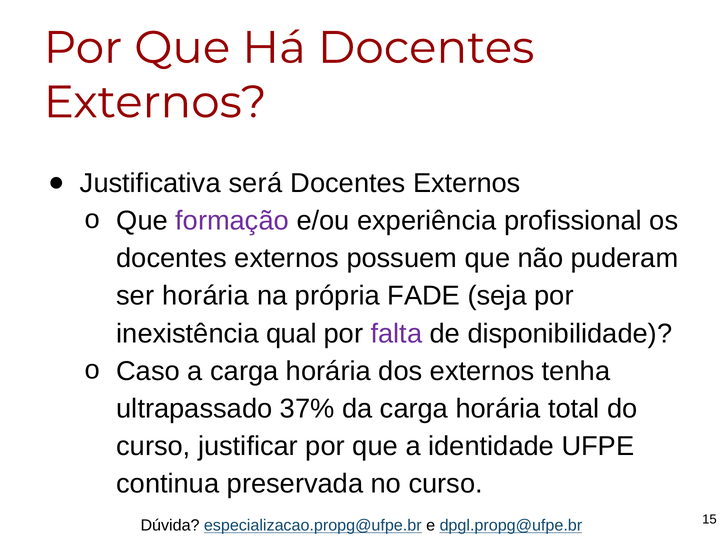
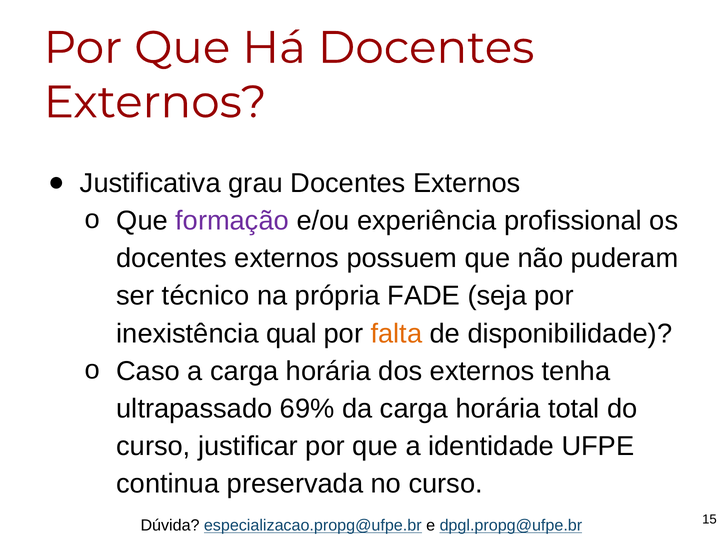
será: será -> grau (256, 183)
ser horária: horária -> técnico (206, 296)
falta colour: purple -> orange (396, 334)
37%: 37% -> 69% (307, 409)
